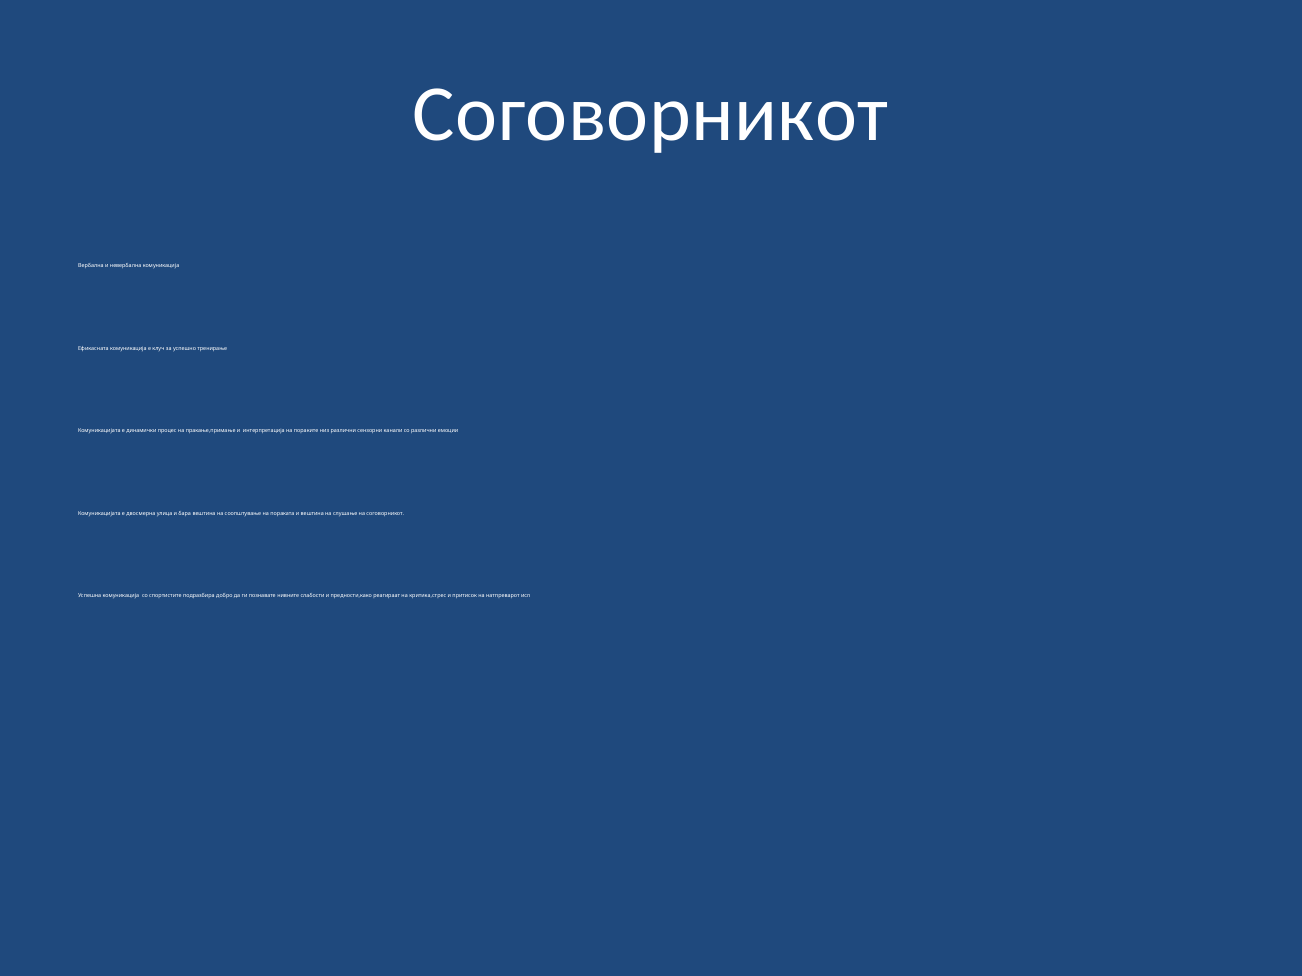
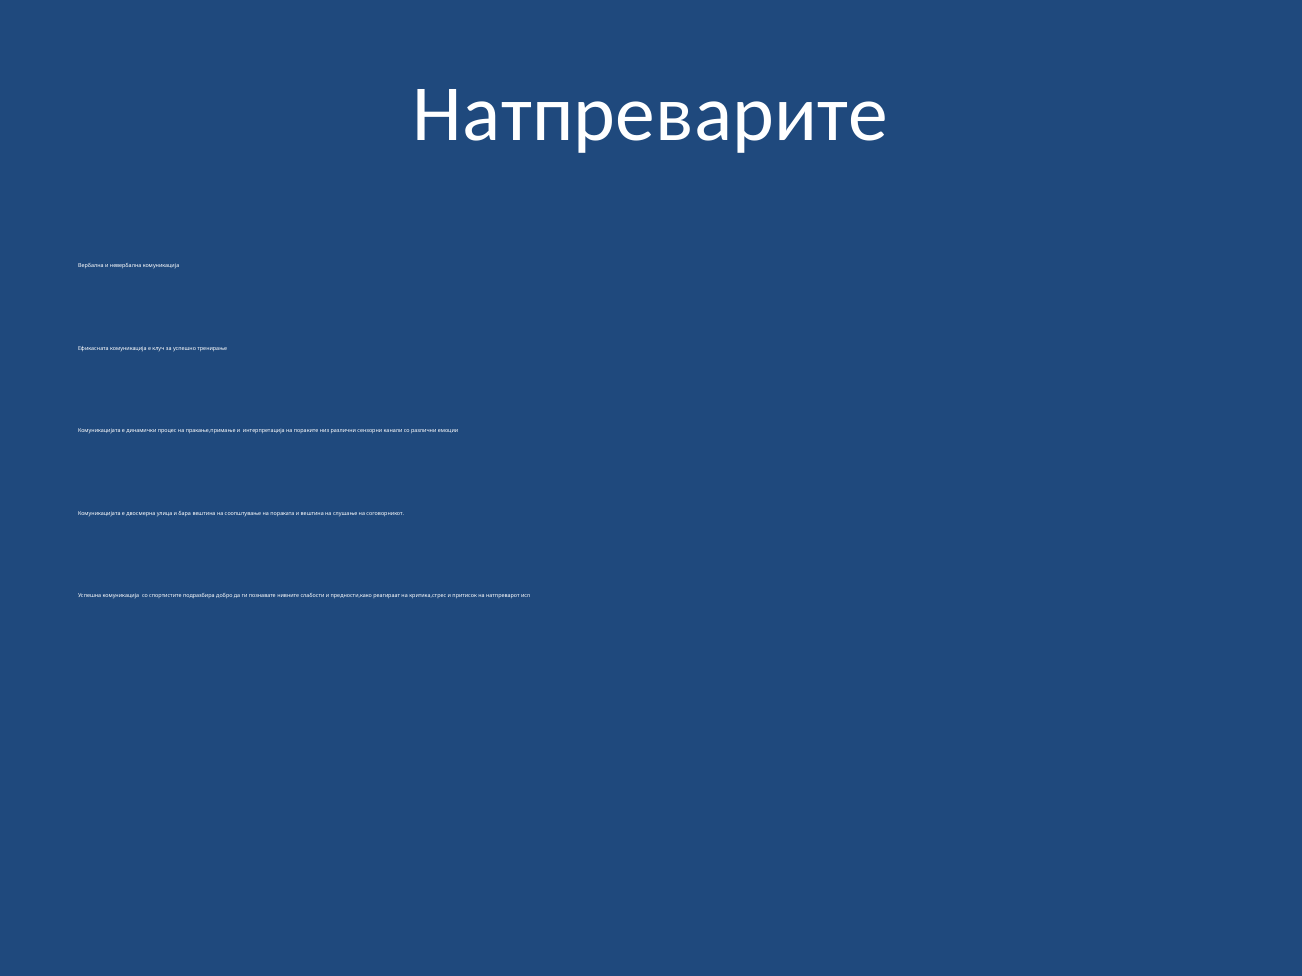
Соговорникот: Соговорникот -> Натпреварите (651, 114)
